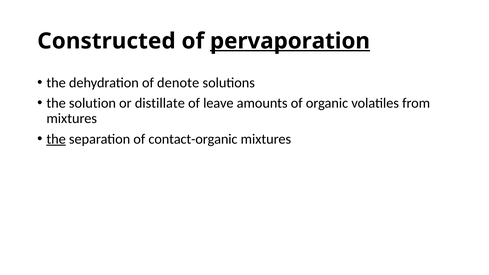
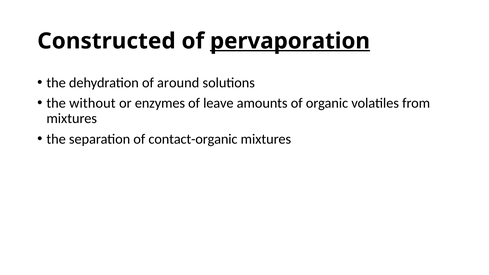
denote: denote -> around (178, 83)
solution: solution -> without (92, 103)
distillate: distillate -> enzymes (160, 103)
the underline: present -> none (56, 139)
